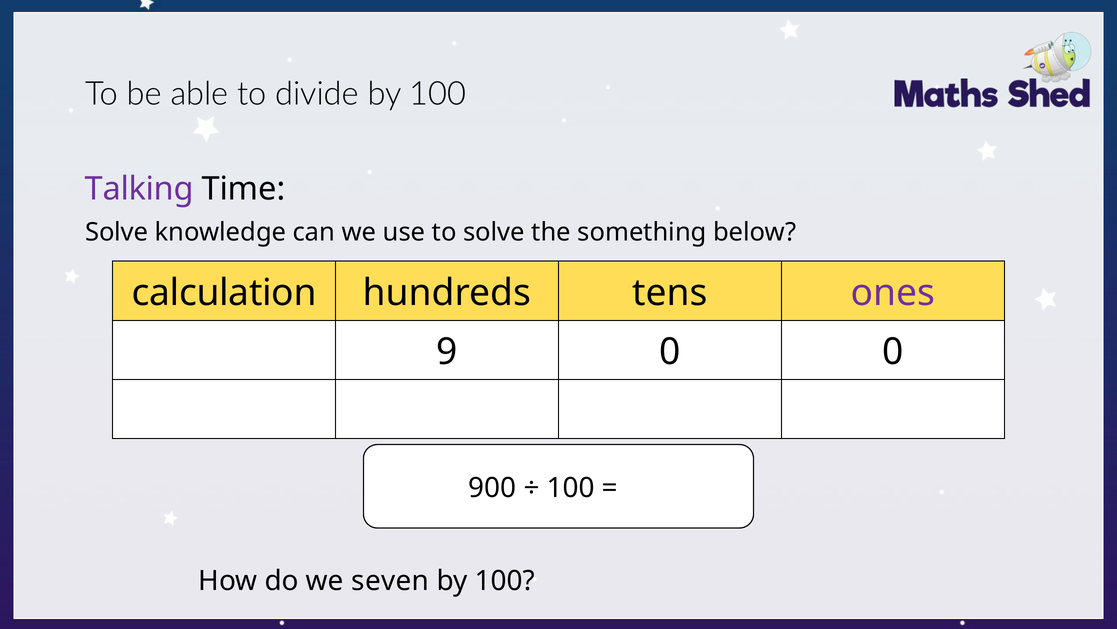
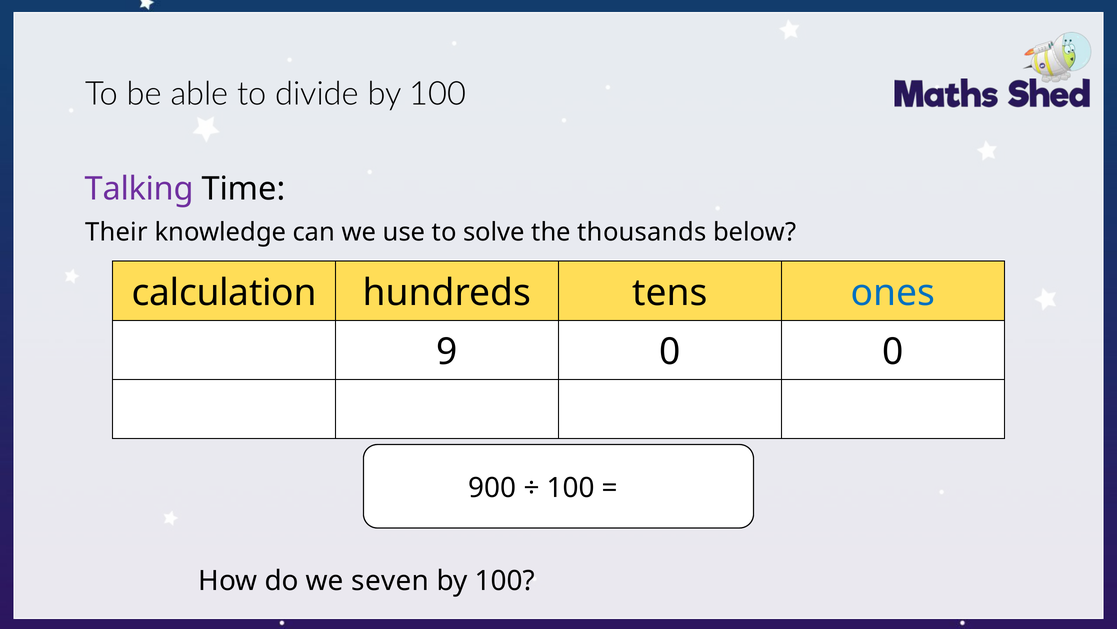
Solve: Solve -> Their (117, 232)
something: something -> thousands (642, 232)
ones colour: purple -> blue (893, 293)
